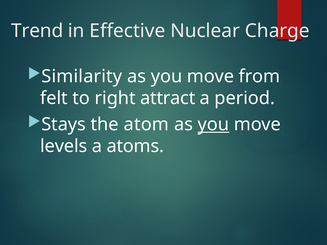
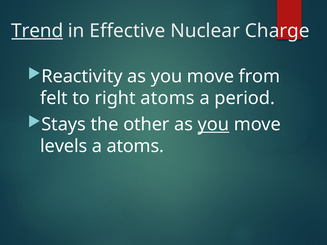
Trend underline: none -> present (37, 31)
Similarity: Similarity -> Reactivity (82, 76)
right attract: attract -> atoms (168, 98)
atom: atom -> other (146, 125)
